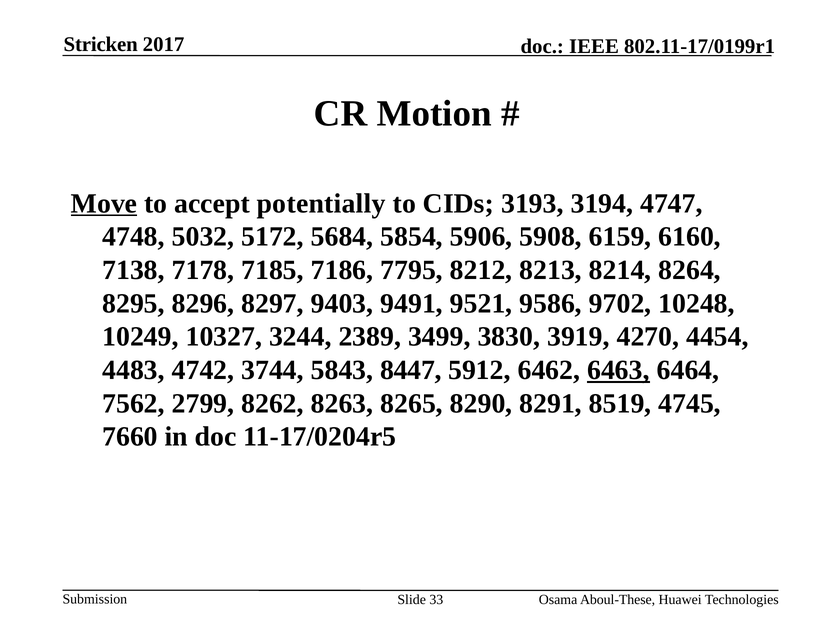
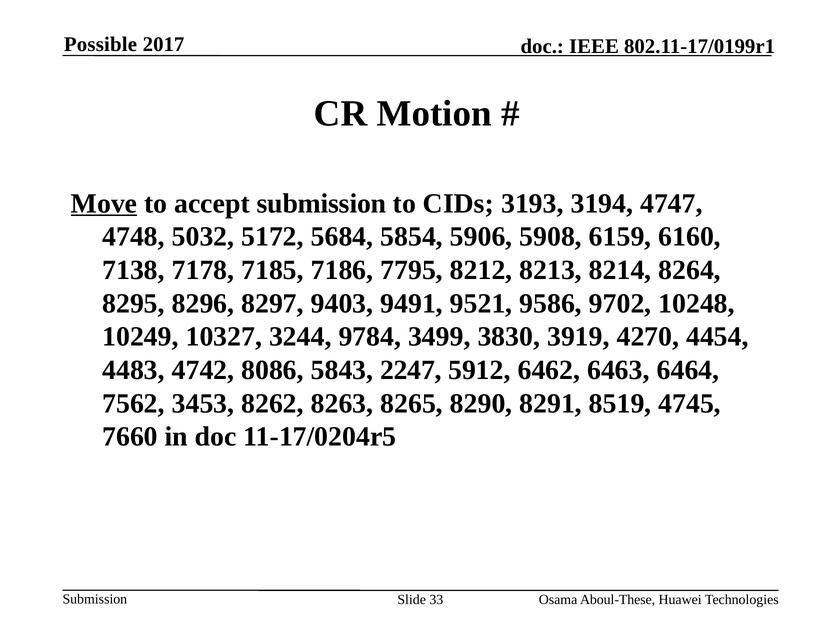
Stricken: Stricken -> Possible (100, 44)
accept potentially: potentially -> submission (321, 204)
2389: 2389 -> 9784 (370, 337)
3744: 3744 -> 8086 (273, 370)
8447: 8447 -> 2247 (411, 370)
6463 underline: present -> none (618, 370)
2799: 2799 -> 3453 (203, 404)
